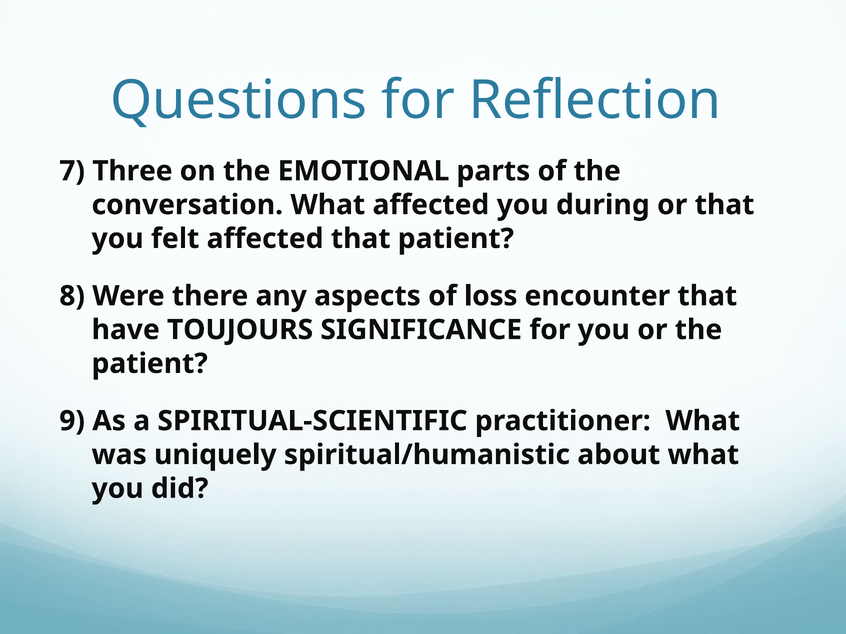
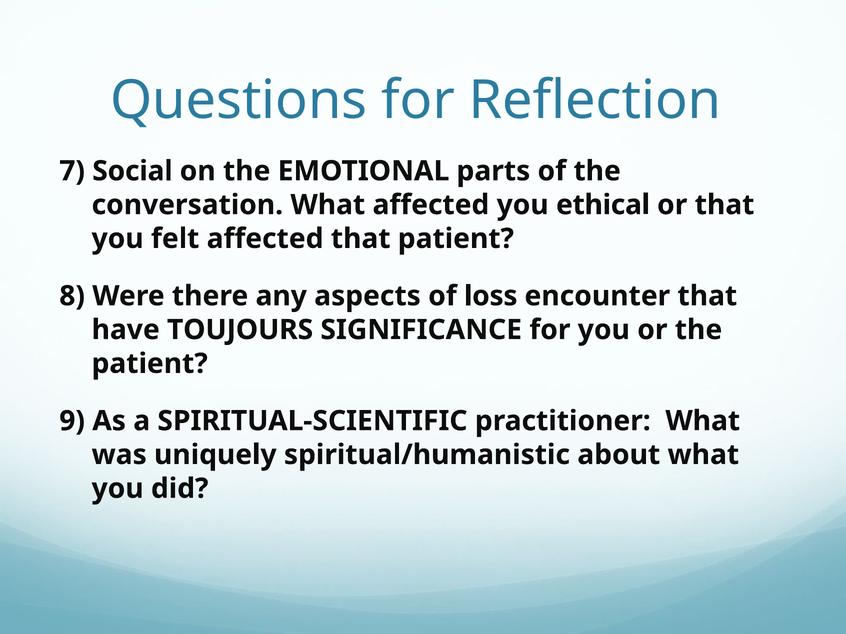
Three: Three -> Social (132, 171)
during: during -> ethical (603, 205)
